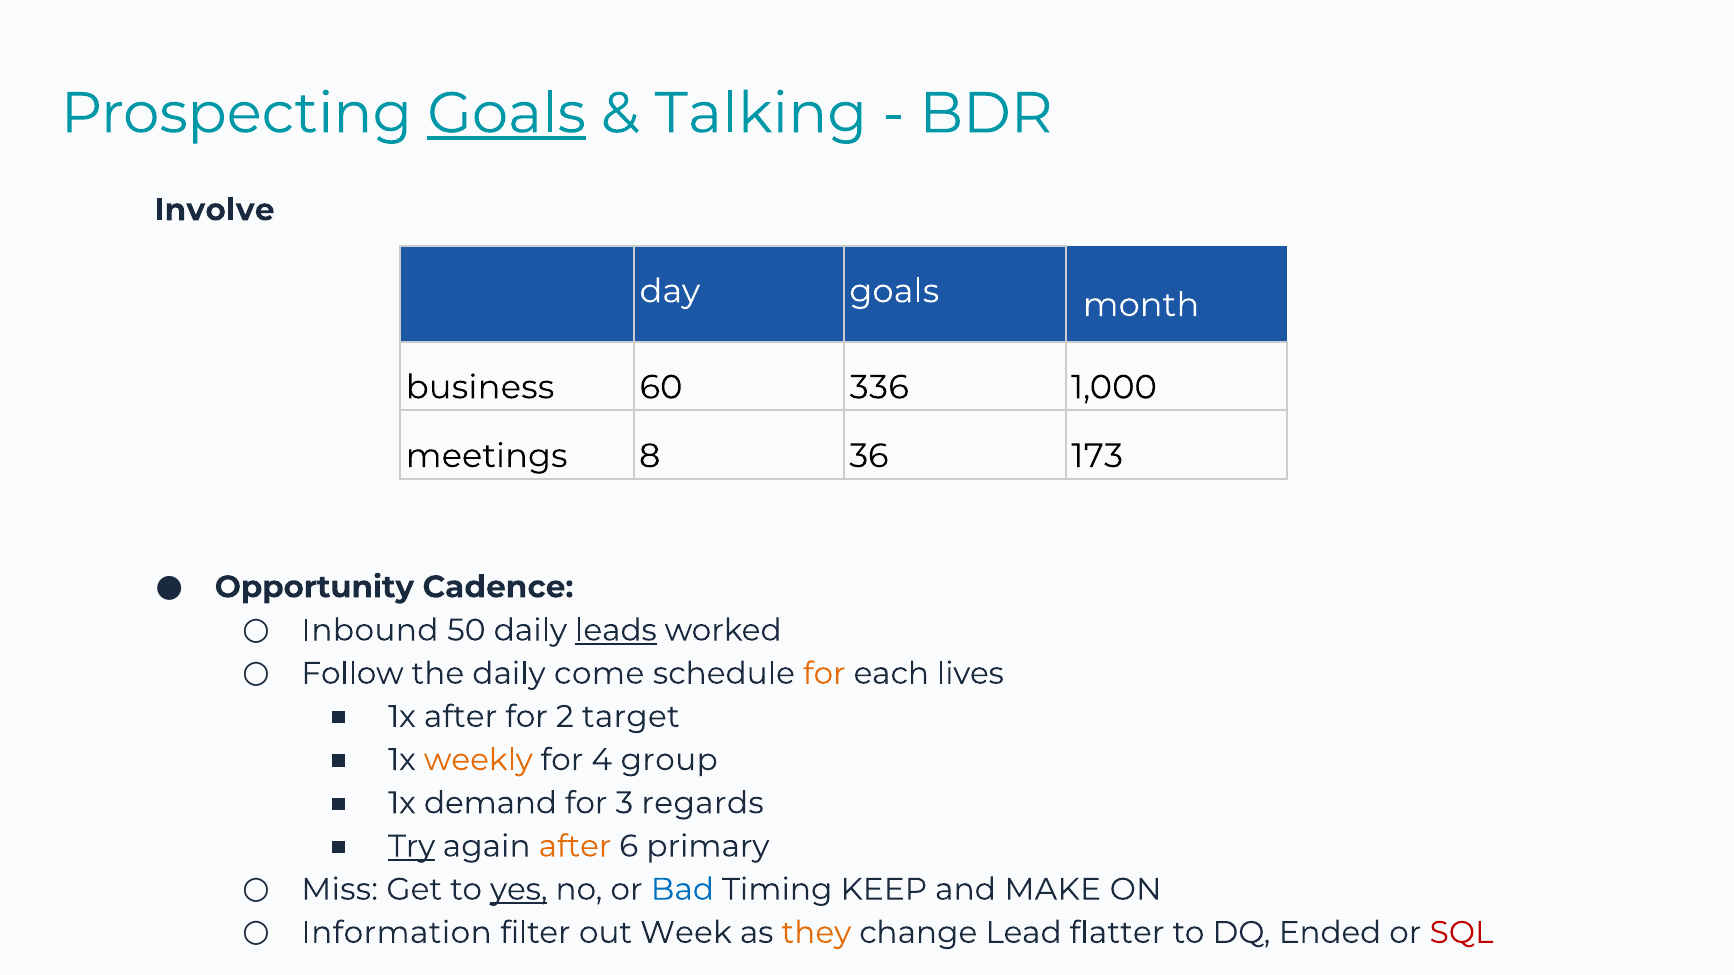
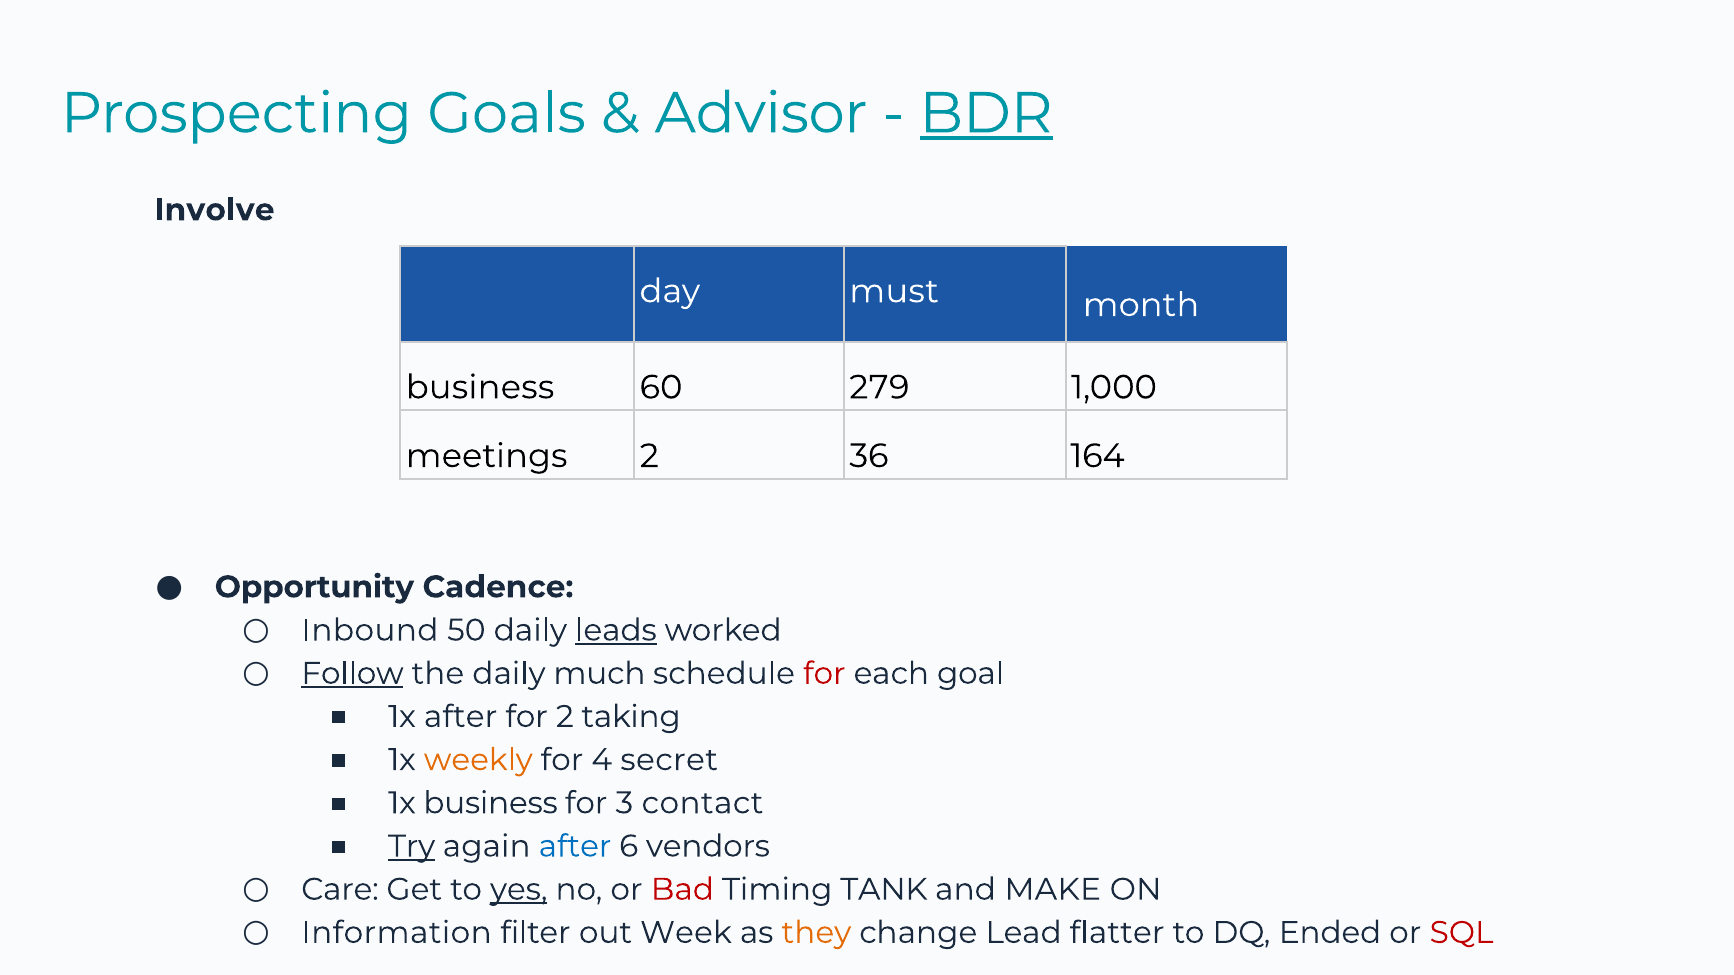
Goals underline: present -> none (507, 113)
Talking: Talking -> Advisor (761, 113)
BDR underline: none -> present (986, 113)
day goals: goals -> must (894, 291)
336: 336 -> 279 (879, 387)
meetings 8: 8 -> 2 (649, 456)
173: 173 -> 164 (1098, 456)
Follow underline: none -> present (352, 674)
come: come -> much (599, 674)
for colour: orange -> red (824, 674)
lives: lives -> goal (970, 674)
target: target -> taking (631, 717)
group: group -> secret (669, 760)
1x demand: demand -> business (491, 803)
regards: regards -> contact (702, 803)
after colour: orange -> blue (575, 847)
primary: primary -> vendors (708, 847)
Miss: Miss -> Care (340, 890)
Bad colour: blue -> red (682, 890)
KEEP: KEEP -> TANK (884, 890)
